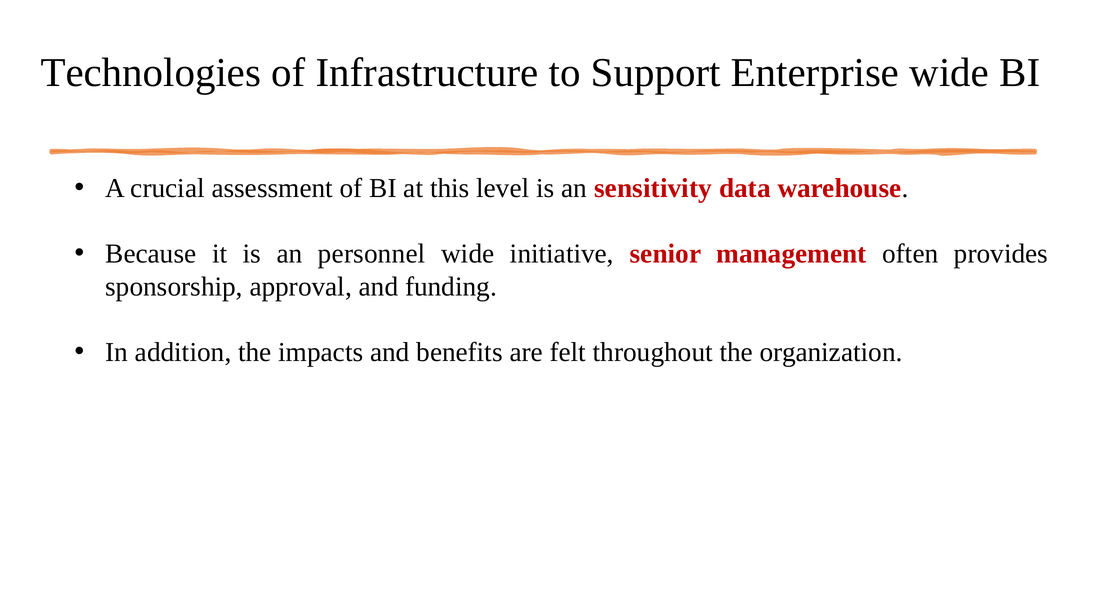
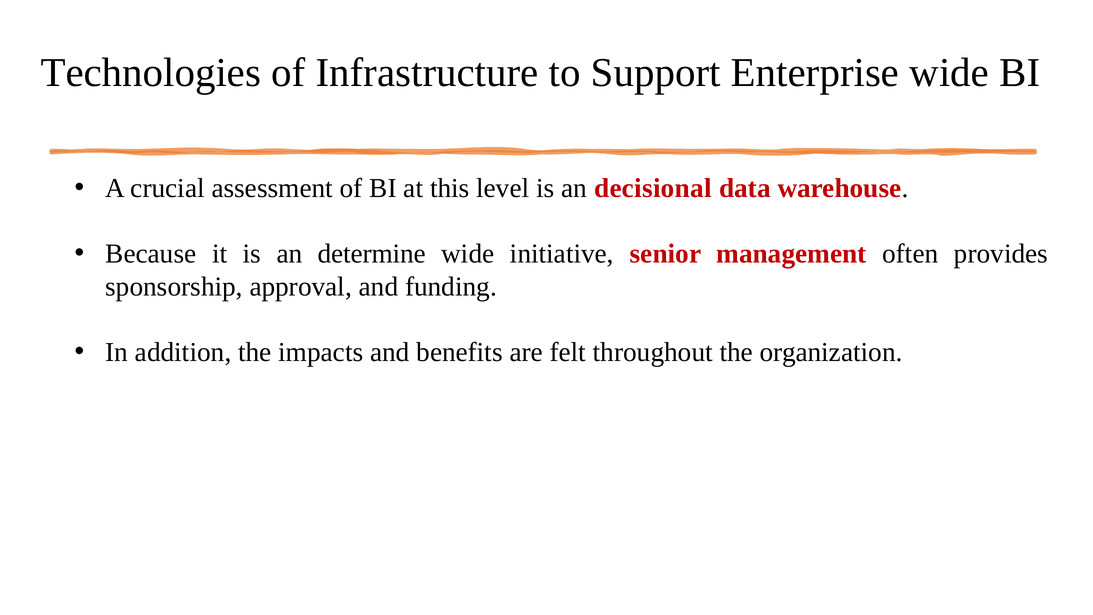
sensitivity: sensitivity -> decisional (653, 188)
personnel: personnel -> determine (372, 254)
